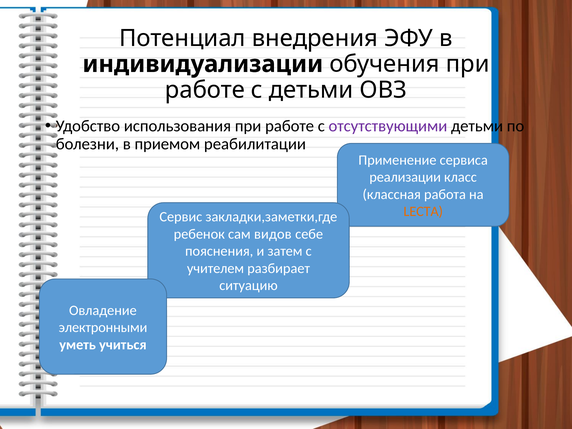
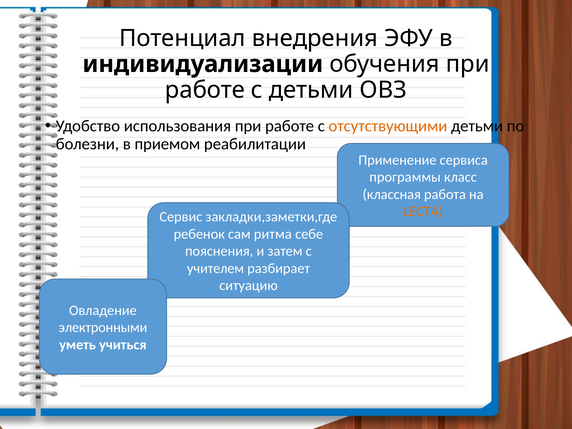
отсутствующими colour: purple -> orange (388, 126)
реализации: реализации -> программы (405, 177)
видов: видов -> ритма (273, 234)
